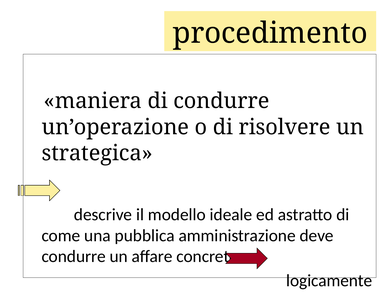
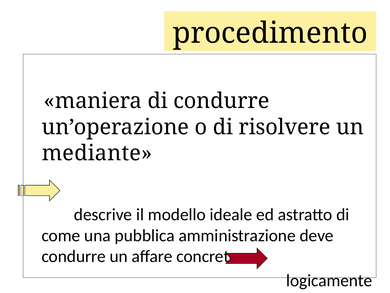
strategica: strategica -> mediante (97, 153)
